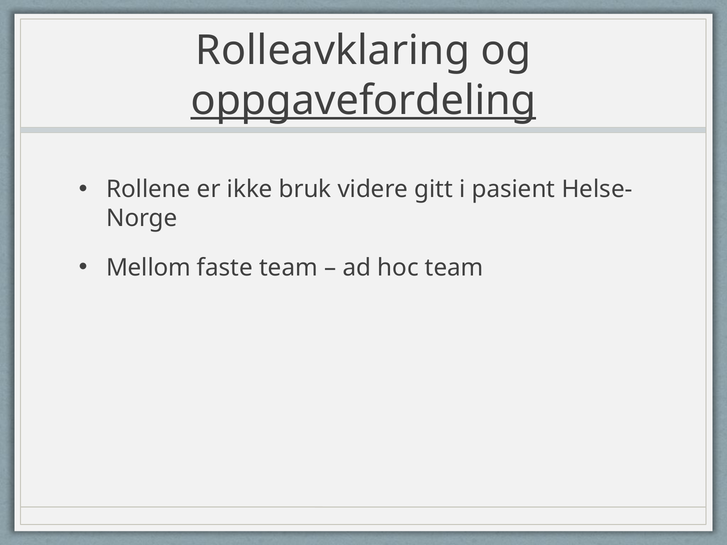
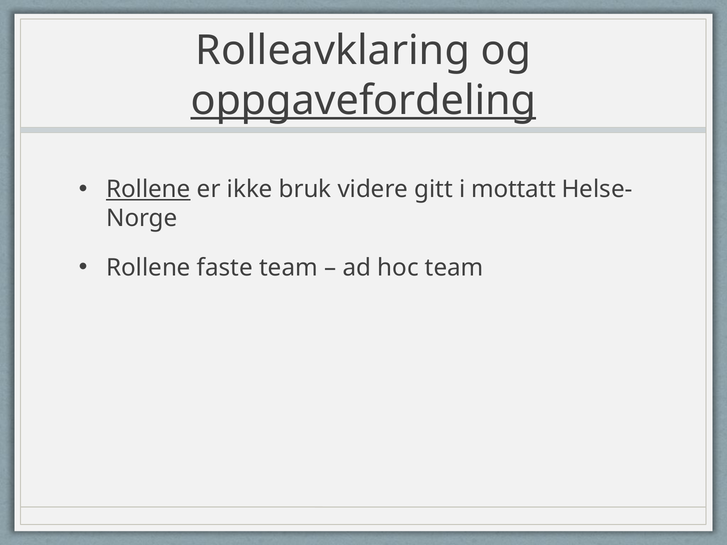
Rollene underline: none -> present (148, 190)
pasient: pasient -> mottatt (514, 190)
Mellom: Mellom -> Rollene (148, 268)
